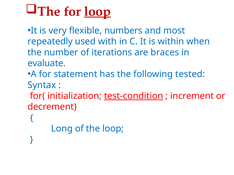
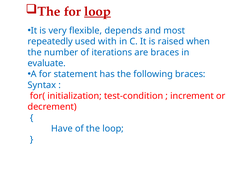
numbers: numbers -> depends (123, 31)
within: within -> raised (171, 42)
following tested: tested -> braces (190, 74)
test-condition underline: present -> none (134, 96)
Long: Long -> Have (62, 129)
